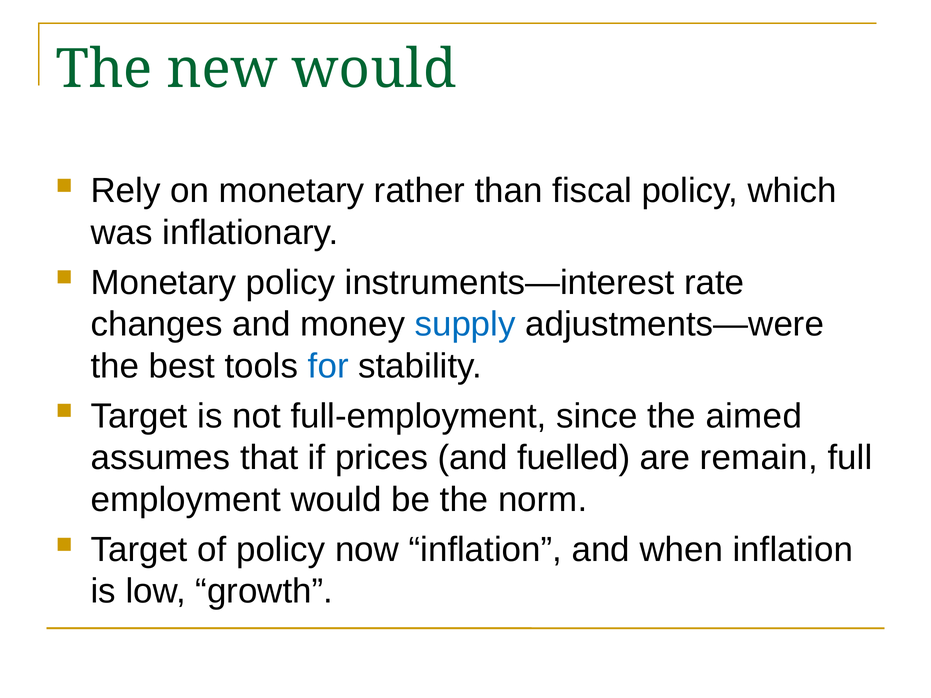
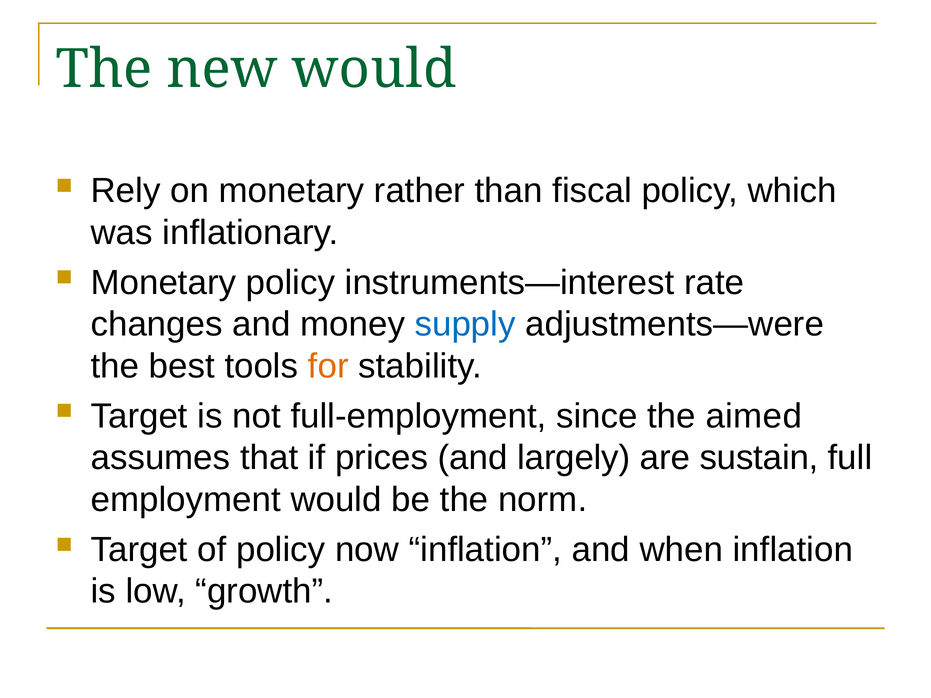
for colour: blue -> orange (328, 366)
fuelled: fuelled -> largely (574, 458)
remain: remain -> sustain (759, 458)
